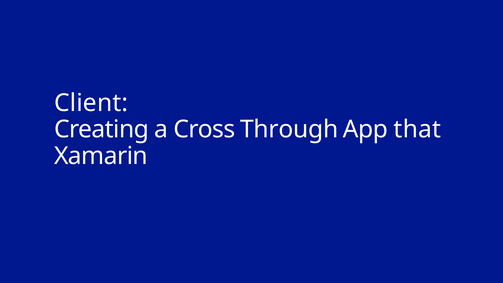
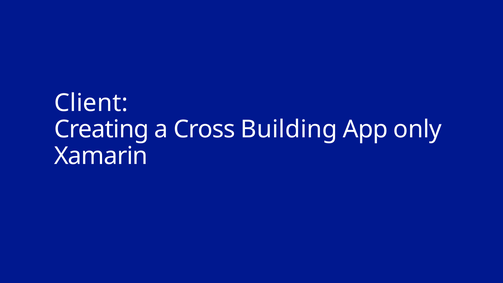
Through: Through -> Building (289, 129)
that: that -> only (418, 129)
